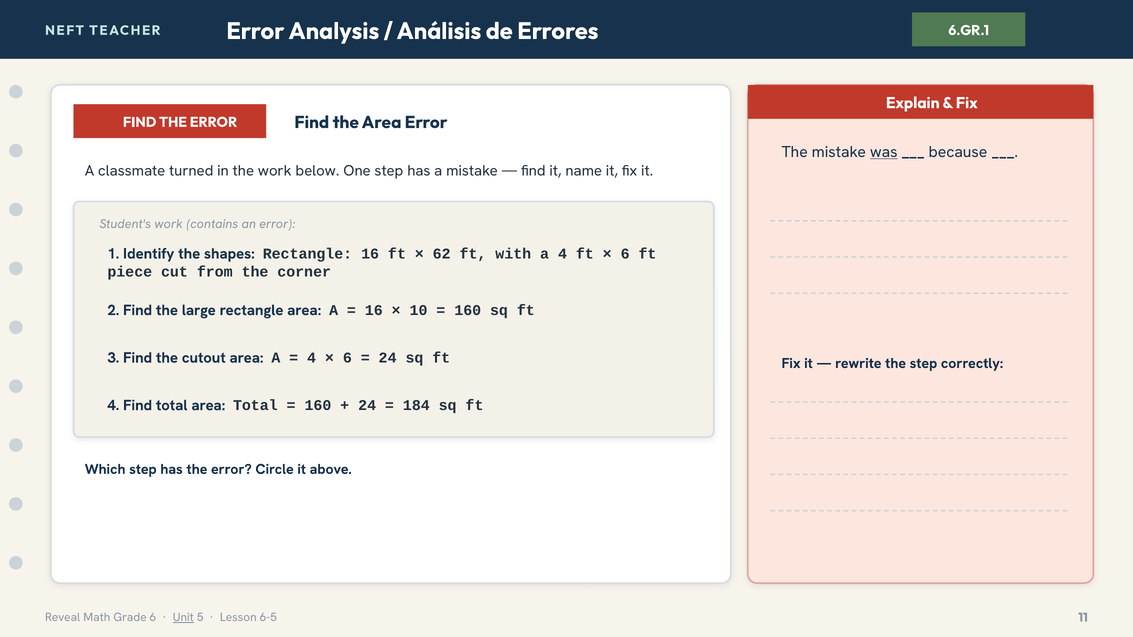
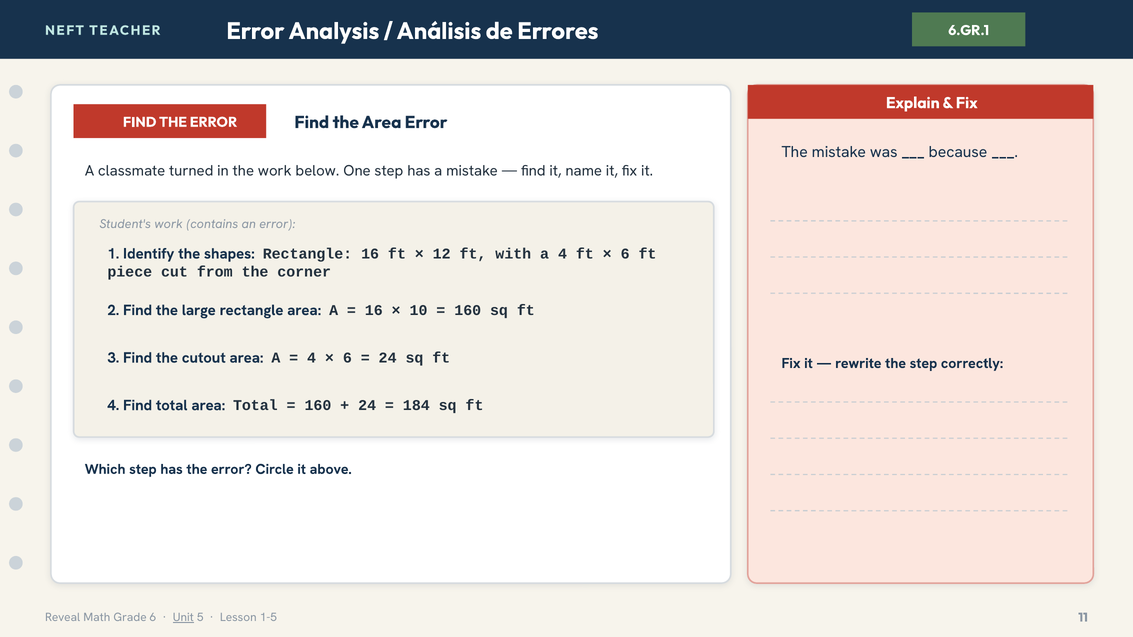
was underline: present -> none (884, 152)
62: 62 -> 12 (442, 254)
6-5: 6-5 -> 1-5 (268, 618)
